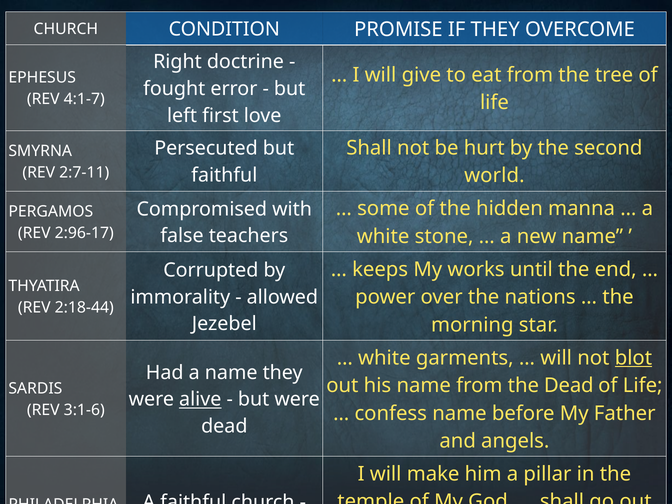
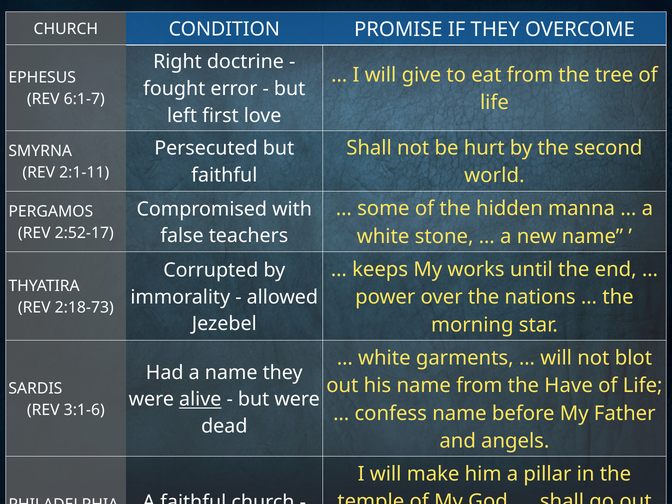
4:1-7: 4:1-7 -> 6:1-7 (84, 99)
2:7-11: 2:7-11 -> 2:1-11 (84, 172)
2:96-17: 2:96-17 -> 2:52-17 (84, 233)
2:18-44: 2:18-44 -> 2:18-73 (84, 308)
blot underline: present -> none (633, 358)
the Dead: Dead -> Have (569, 386)
